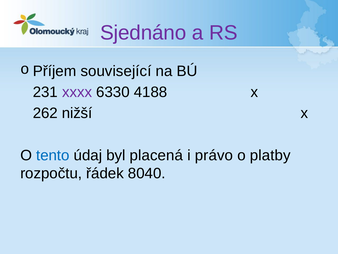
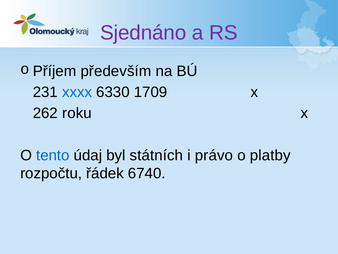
související: související -> především (116, 71)
xxxx colour: purple -> blue (77, 92)
4188: 4188 -> 1709 (151, 92)
nižší: nižší -> roku (77, 113)
placená: placená -> státních (156, 155)
8040: 8040 -> 6740 (147, 173)
